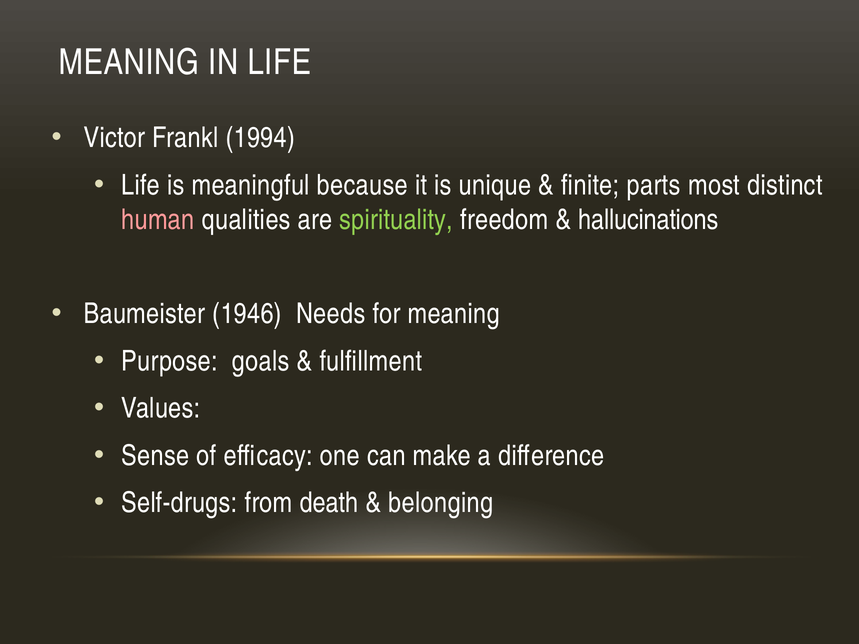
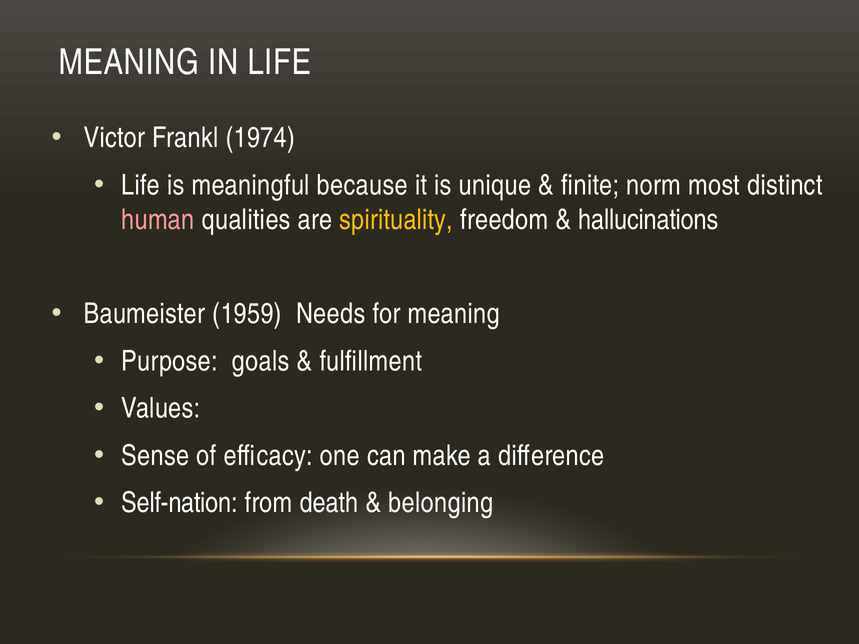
1994: 1994 -> 1974 (260, 138)
parts: parts -> norm (654, 185)
spirituality colour: light green -> yellow (396, 220)
1946: 1946 -> 1959 (247, 314)
Self-drugs: Self-drugs -> Self-nation (180, 503)
